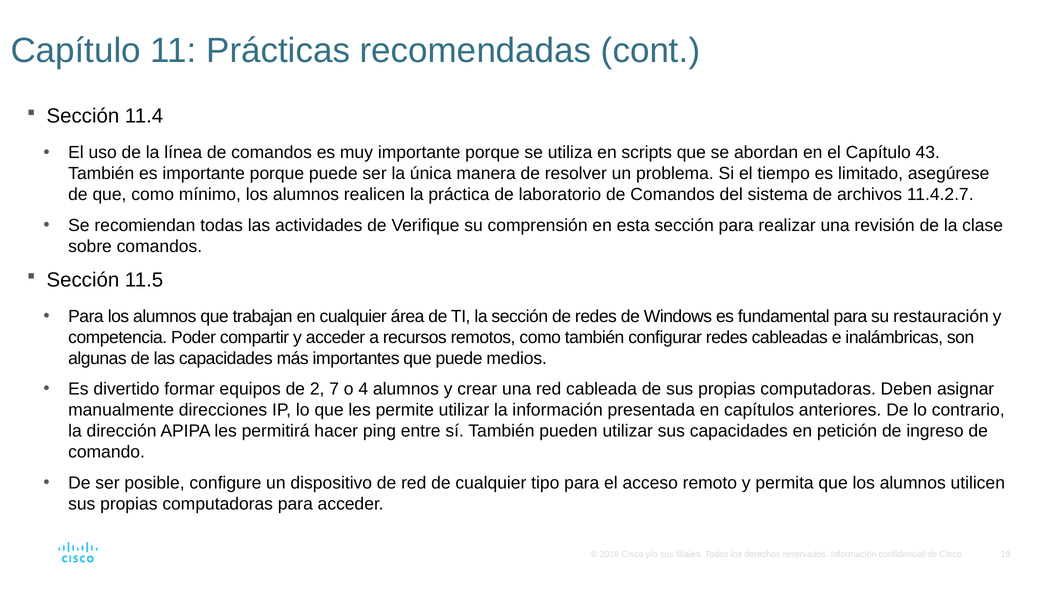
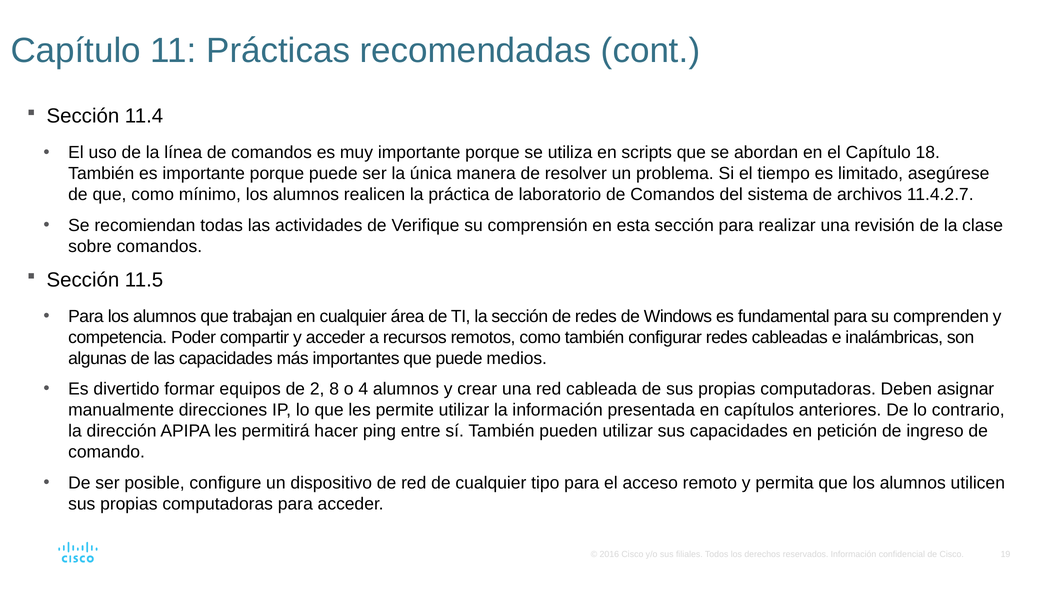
43: 43 -> 18 (928, 153)
restauración: restauración -> comprenden (941, 316)
7: 7 -> 8 (334, 389)
